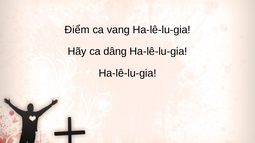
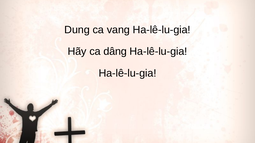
Điểm: Điểm -> Dung (77, 30)
